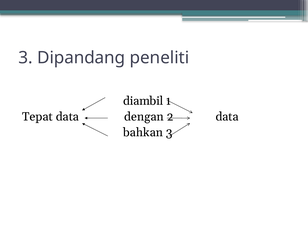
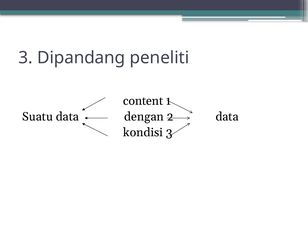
diambil: diambil -> content (143, 101)
Tepat: Tepat -> Suatu (38, 117)
bahkan: bahkan -> kondisi (143, 132)
